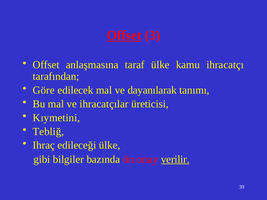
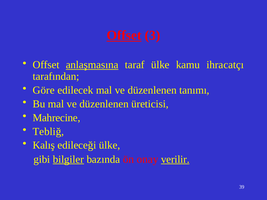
anlaşmasına underline: none -> present (92, 65)
edilecek mal ve dayanılarak: dayanılarak -> düzenlenen (152, 90)
Bu mal ve ihracatçılar: ihracatçılar -> düzenlenen (104, 104)
Kıymetini: Kıymetini -> Mahrecine (56, 118)
Ihraç: Ihraç -> Kalış (44, 145)
bilgiler underline: none -> present (68, 160)
